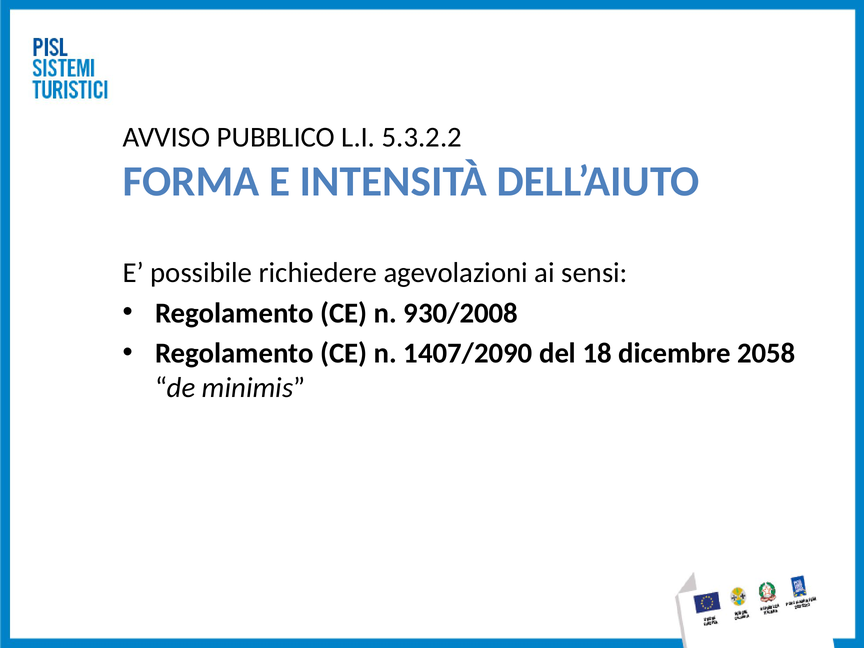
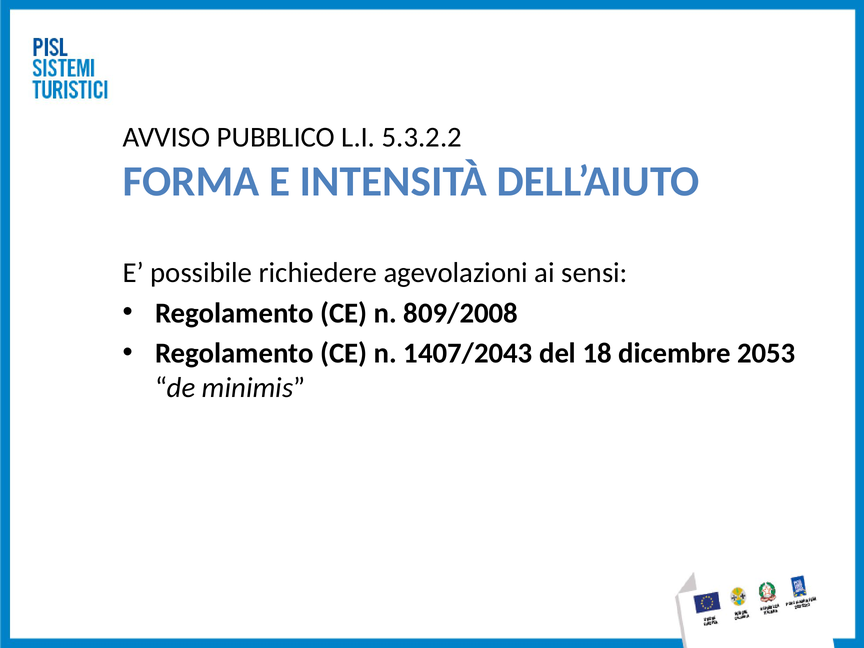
930/2008: 930/2008 -> 809/2008 (461, 313)
1407/2090: 1407/2090 -> 1407/2043 (468, 353)
2058: 2058 -> 2053 (766, 353)
